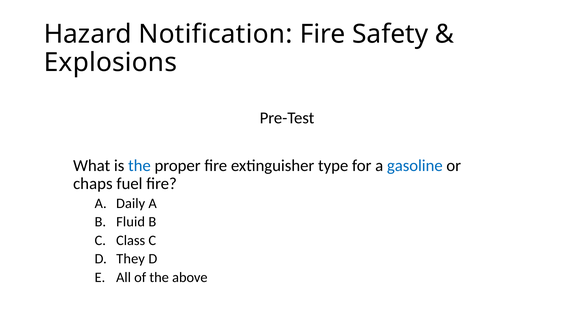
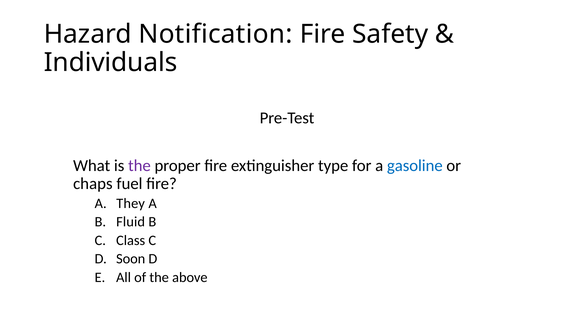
Explosions: Explosions -> Individuals (111, 62)
the colour: blue -> purple (139, 165)
Daily: Daily -> They (131, 203)
They: They -> Soon (131, 259)
